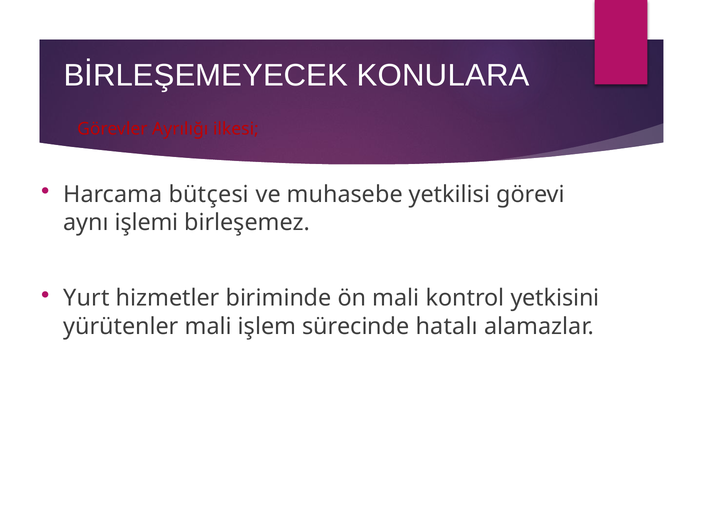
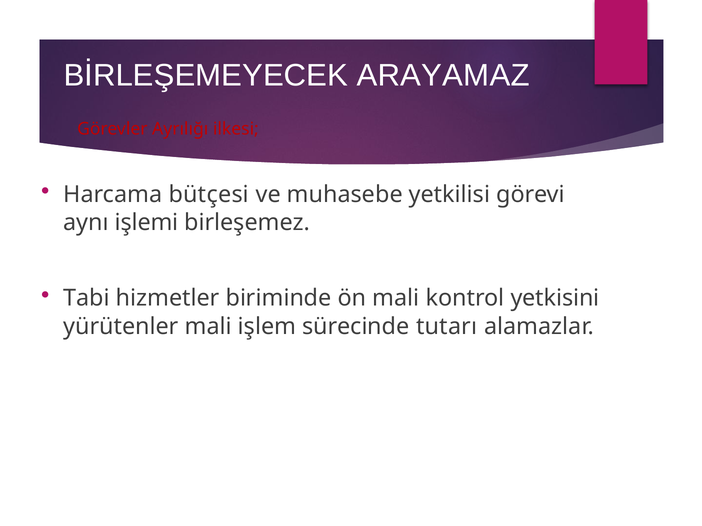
KONULARA: KONULARA -> ARAYAMAZ (443, 76)
Yurt: Yurt -> Tabi (86, 299)
hatalı: hatalı -> tutarı (447, 327)
